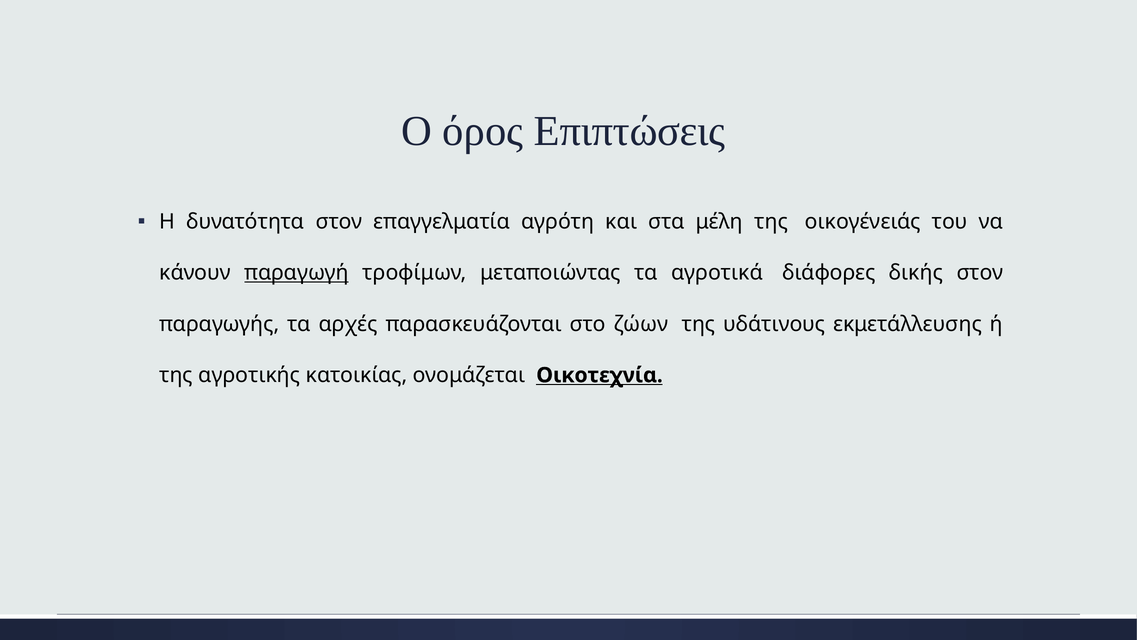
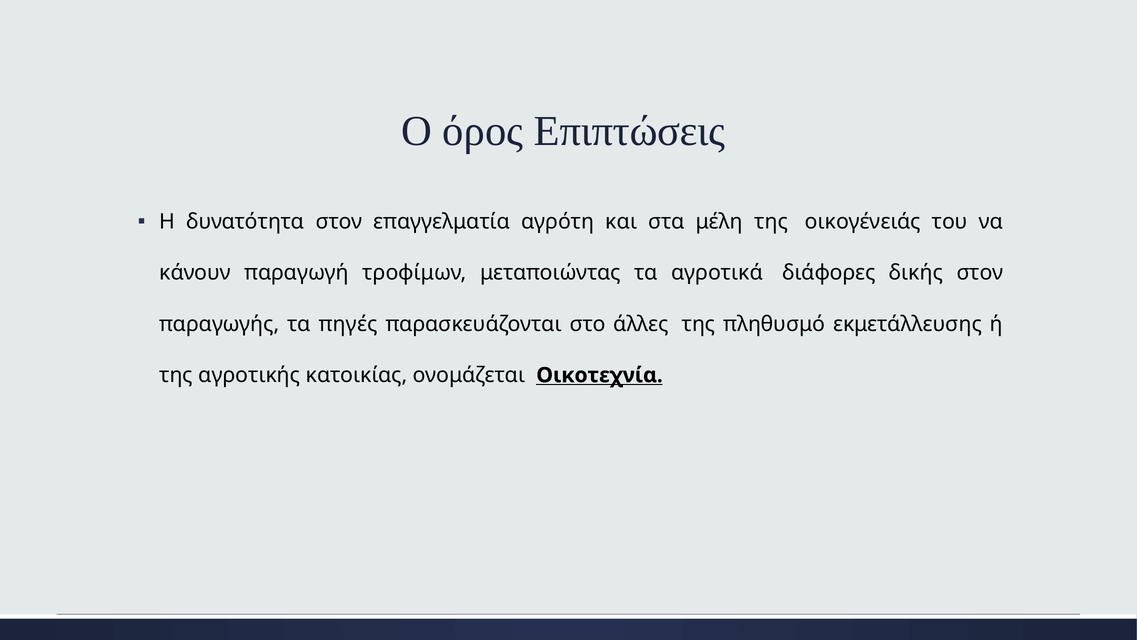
παραγωγή underline: present -> none (297, 273)
αρχές: αρχές -> πηγές (348, 324)
ζώων: ζώων -> άλλες (641, 324)
υδάτινους: υδάτινους -> πληθυσμό (774, 324)
